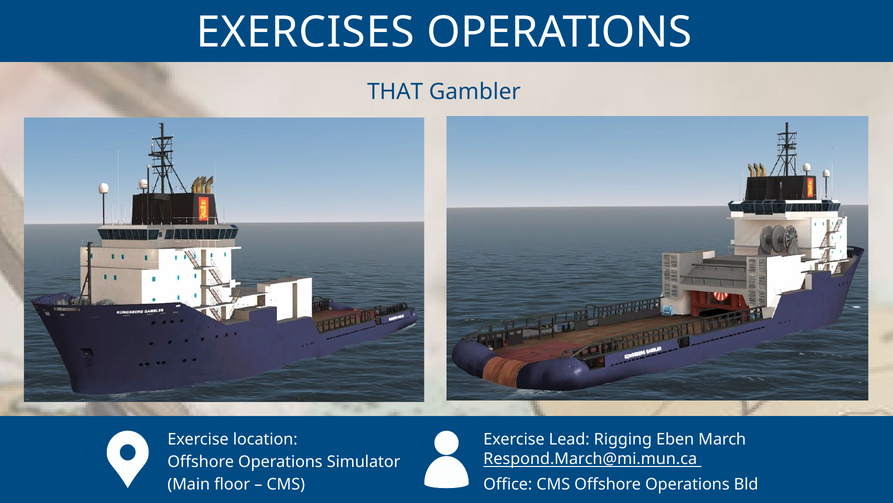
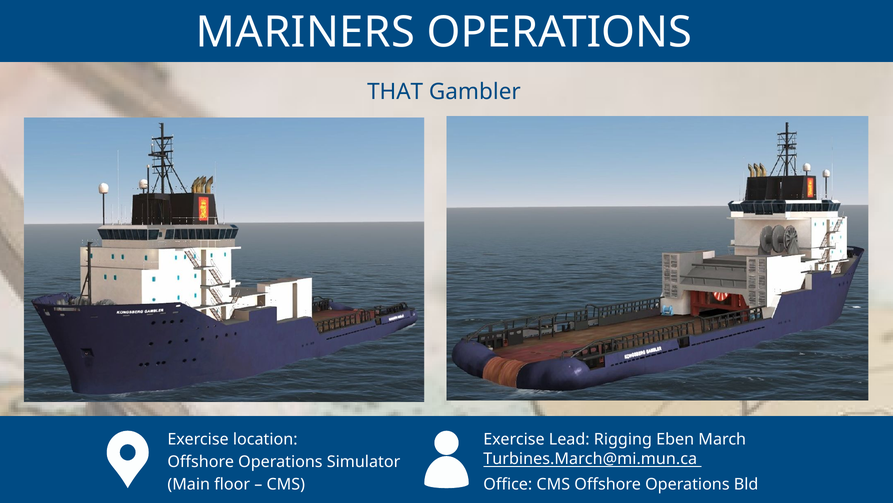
EXERCISES: EXERCISES -> MARINERS (305, 32)
Respond.March@mi.mun.ca: Respond.March@mi.mun.ca -> Turbines.March@mi.mun.ca (590, 459)
